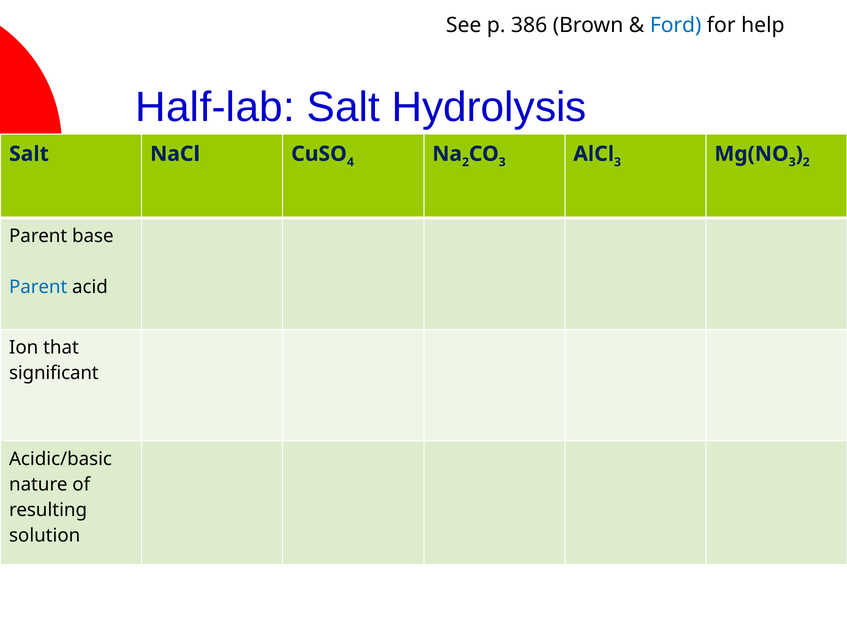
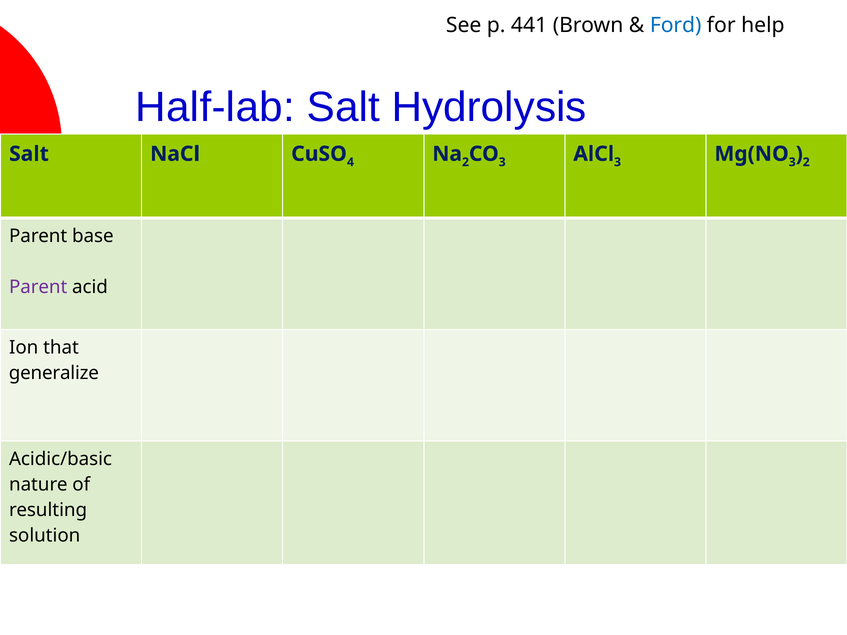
386: 386 -> 441 (529, 25)
Parent colour: blue -> purple (38, 287)
significant: significant -> generalize (54, 373)
